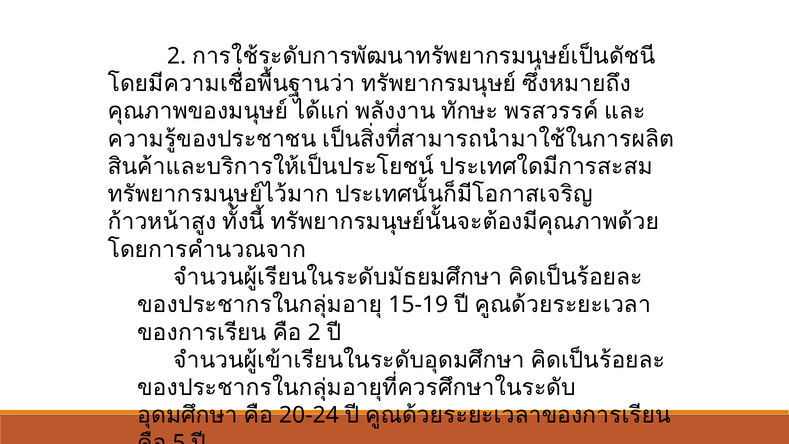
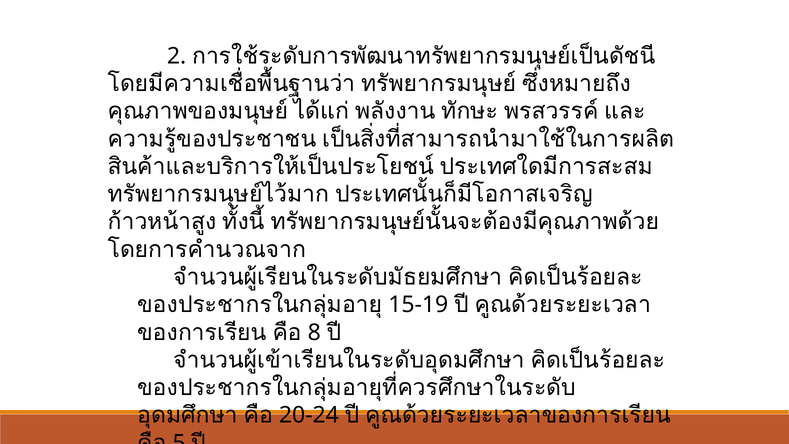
2: 2 -> 8 (314, 332)
